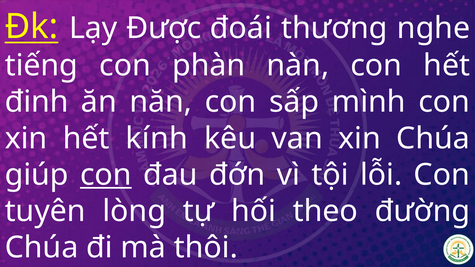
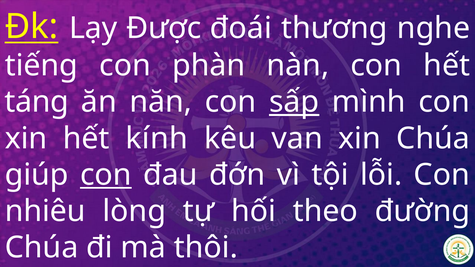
đinh: đinh -> táng (37, 102)
sấp underline: none -> present (294, 102)
tuyên: tuyên -> nhiêu (45, 211)
